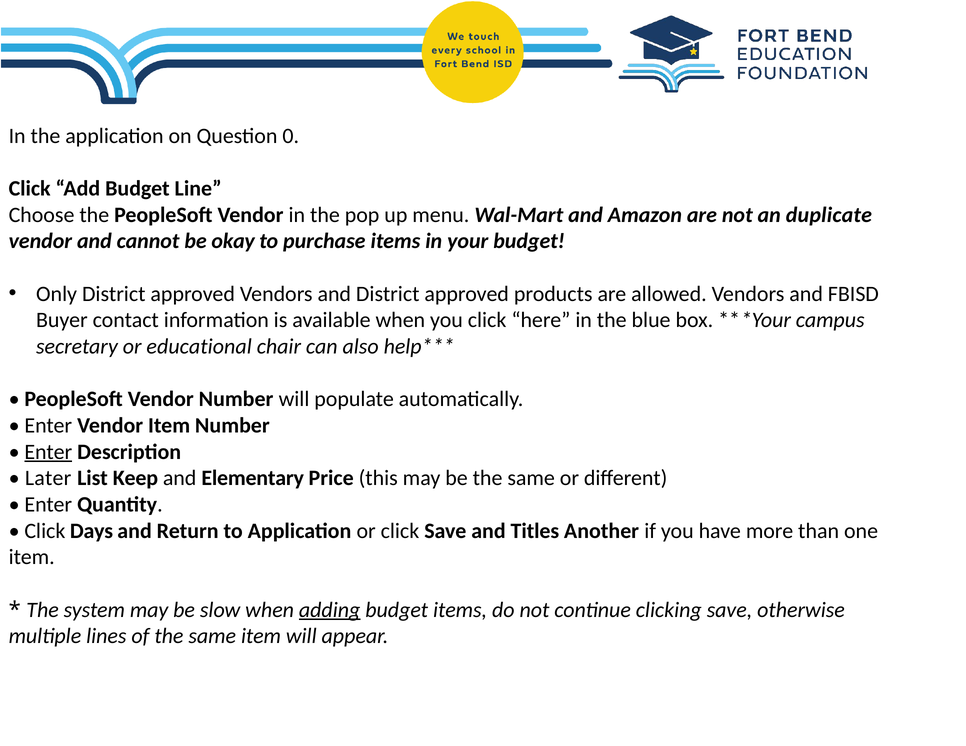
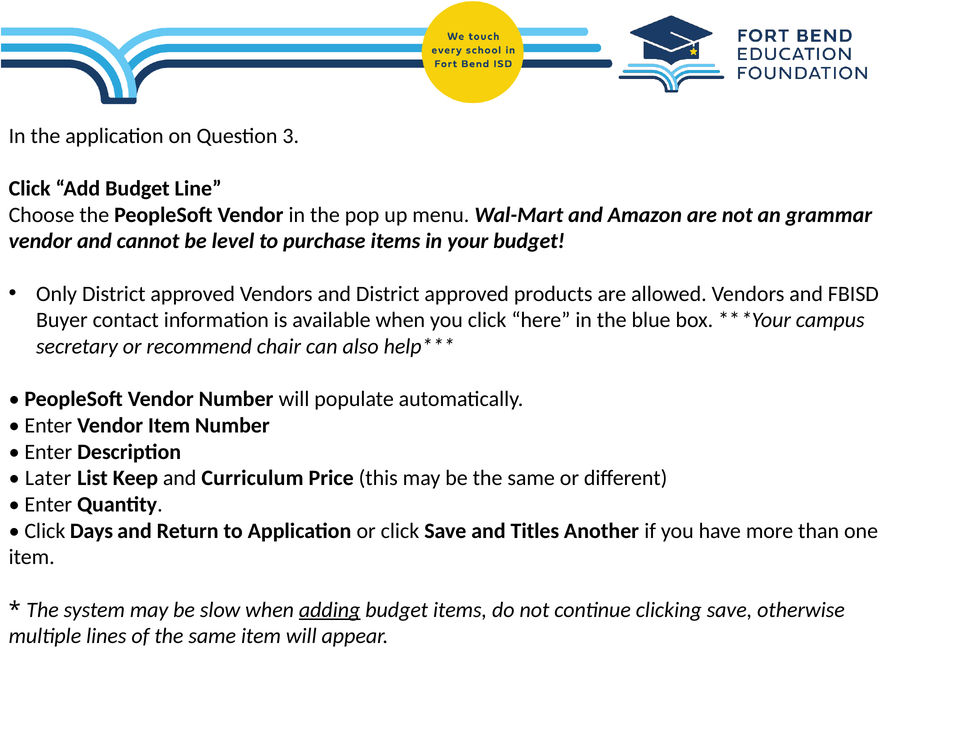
0: 0 -> 3 (291, 136)
duplicate: duplicate -> grammar (829, 215)
okay: okay -> level (233, 241)
educational: educational -> recommend (199, 347)
Enter underline: present -> none (48, 452)
Elementary: Elementary -> Curriculum (252, 478)
